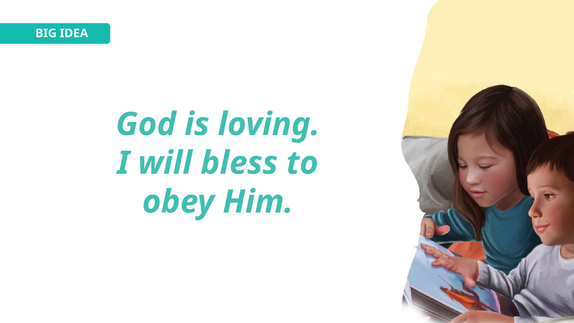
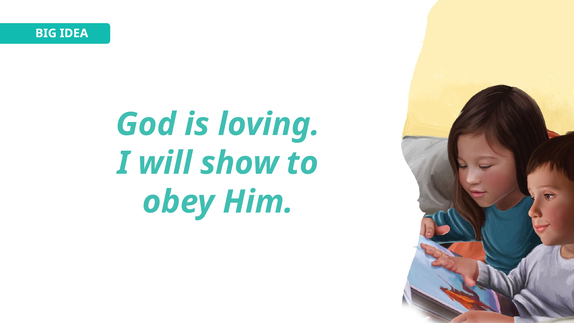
bless: bless -> show (239, 163)
